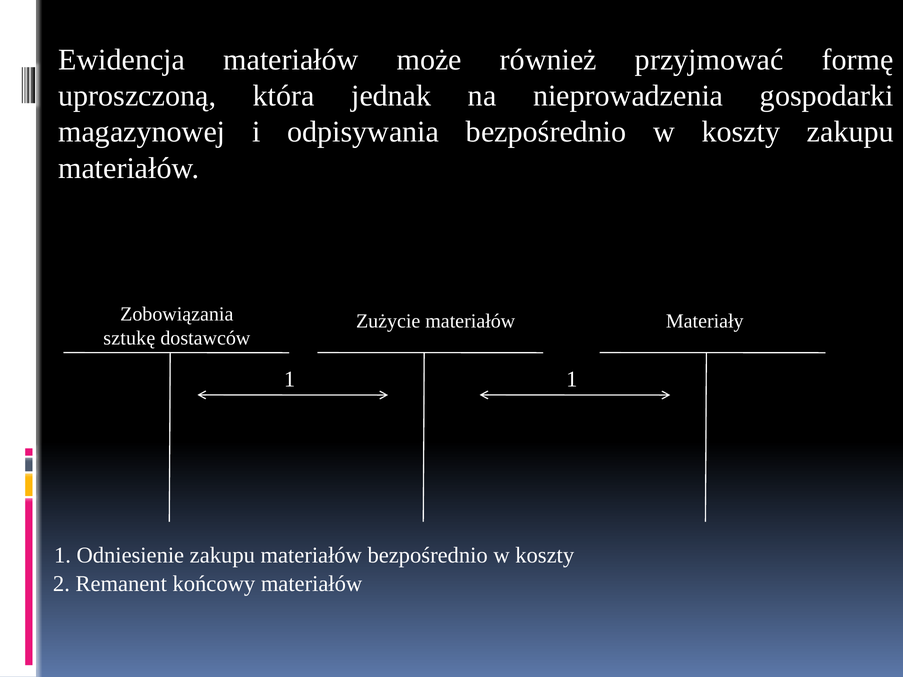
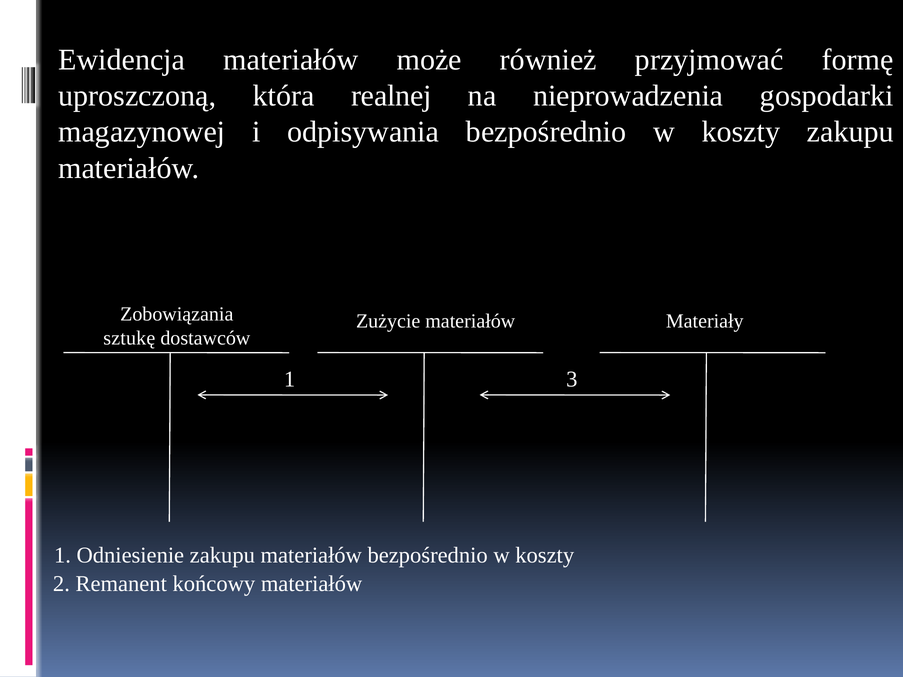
jednak: jednak -> realnej (391, 96)
1: 1 -> 3 (572, 379)
